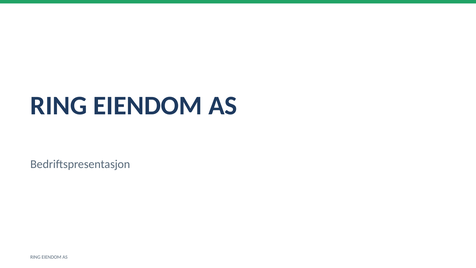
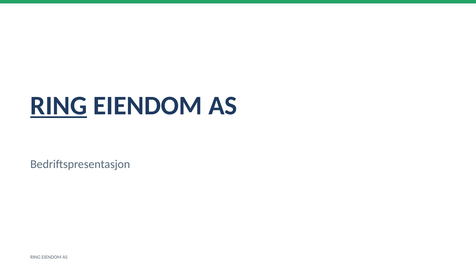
RING underline: none -> present (59, 106)
